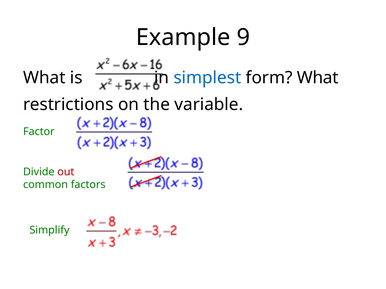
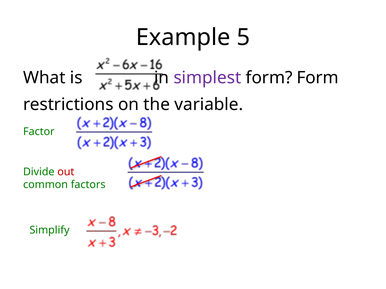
9: 9 -> 5 (243, 37)
simplest colour: blue -> purple (207, 78)
form What: What -> Form (318, 78)
